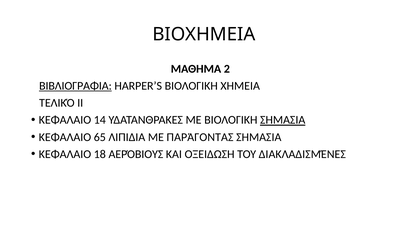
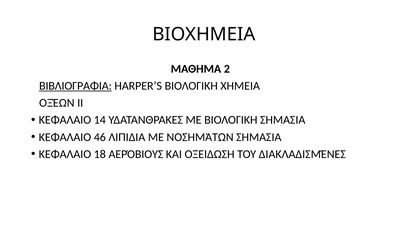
ΤΕΛΙΚΌ: ΤΕΛΙΚΌ -> ΟΞΈΩΝ (57, 103)
ΣΗΜΑΣΙΑ underline: present -> none (283, 120)
65: 65 -> 46 (100, 137)
ΠΑΡΆΓΟΝΤΑΣ: ΠΑΡΆΓΟΝΤΑΣ -> ΝΟΣΗΜΆΤΩΝ (200, 137)
